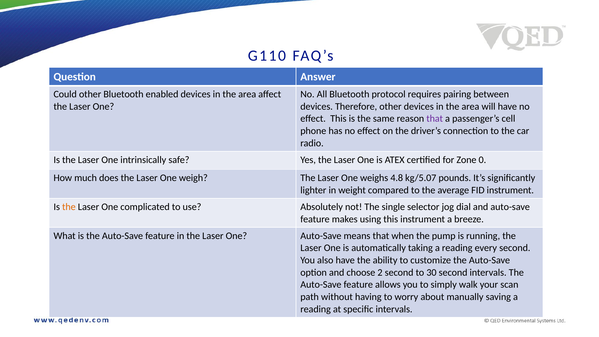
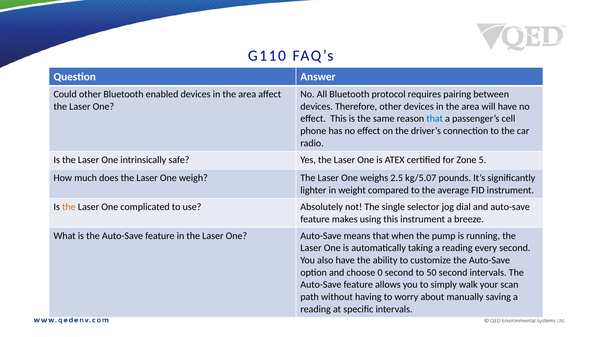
that colour: purple -> blue (435, 119)
0: 0 -> 5 (482, 160)
4.8: 4.8 -> 2.5 (397, 178)
2: 2 -> 0 (380, 272)
30: 30 -> 50 (431, 272)
